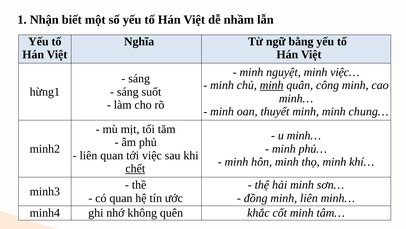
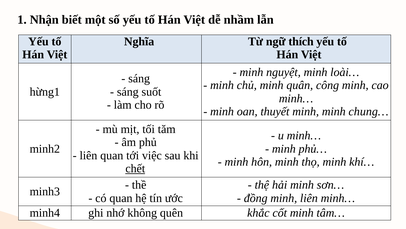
bằng: bằng -> thích (301, 41)
việc…: việc… -> loài… (345, 72)
minh underline: present -> none (272, 85)
